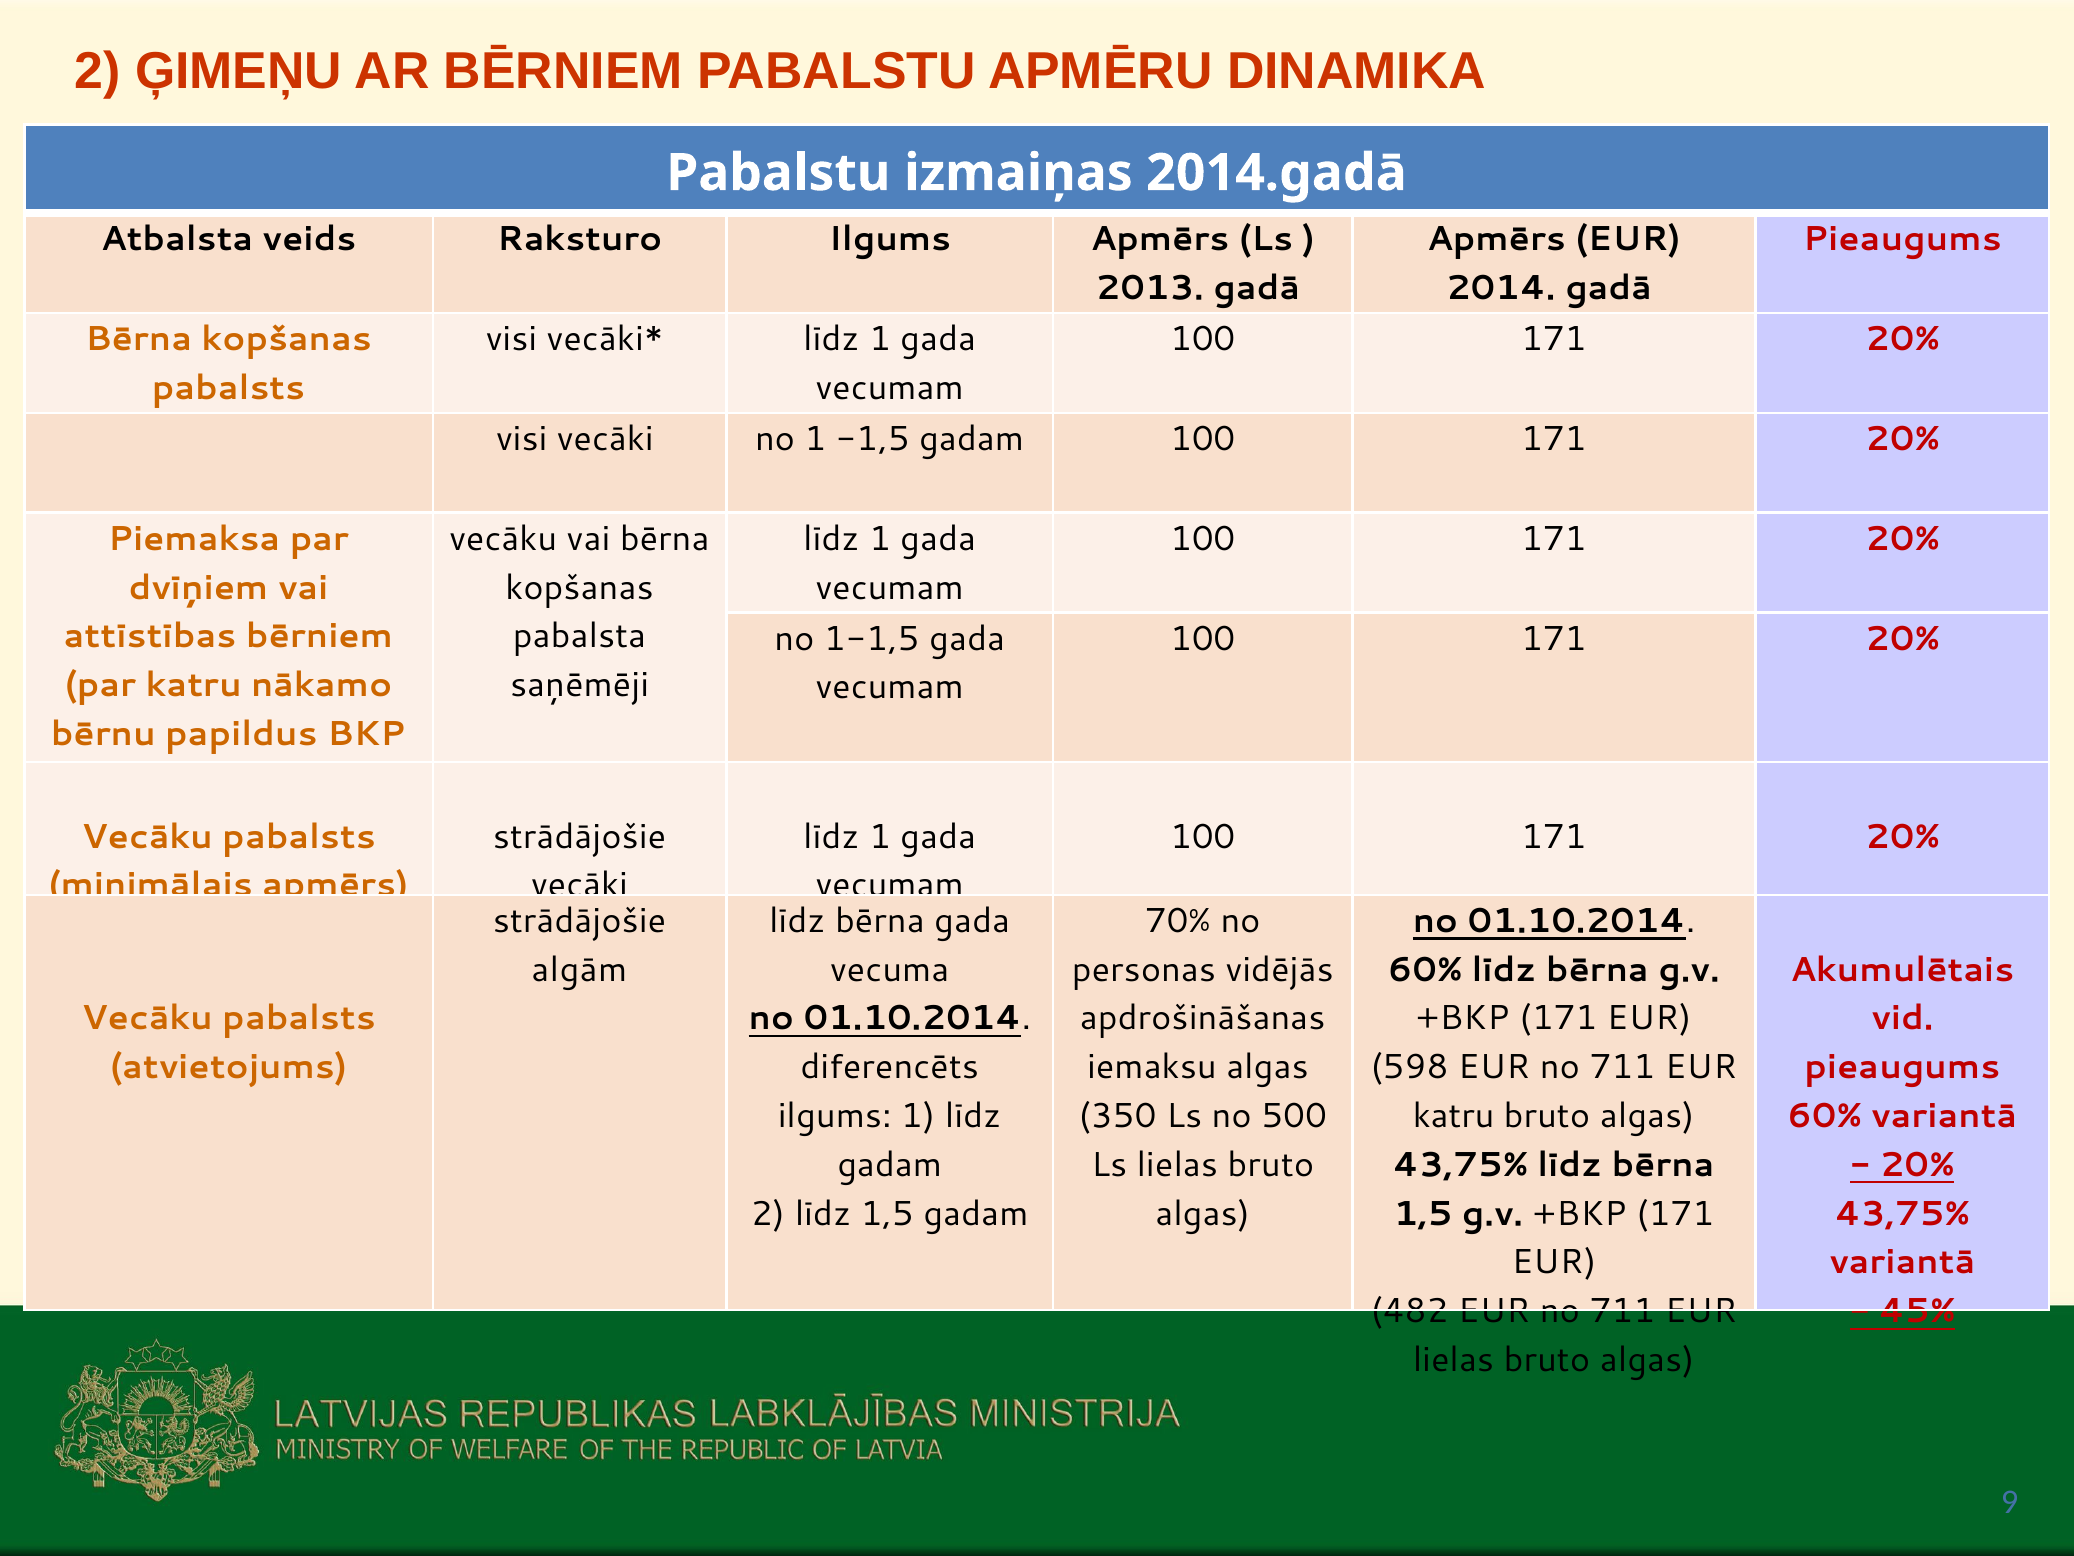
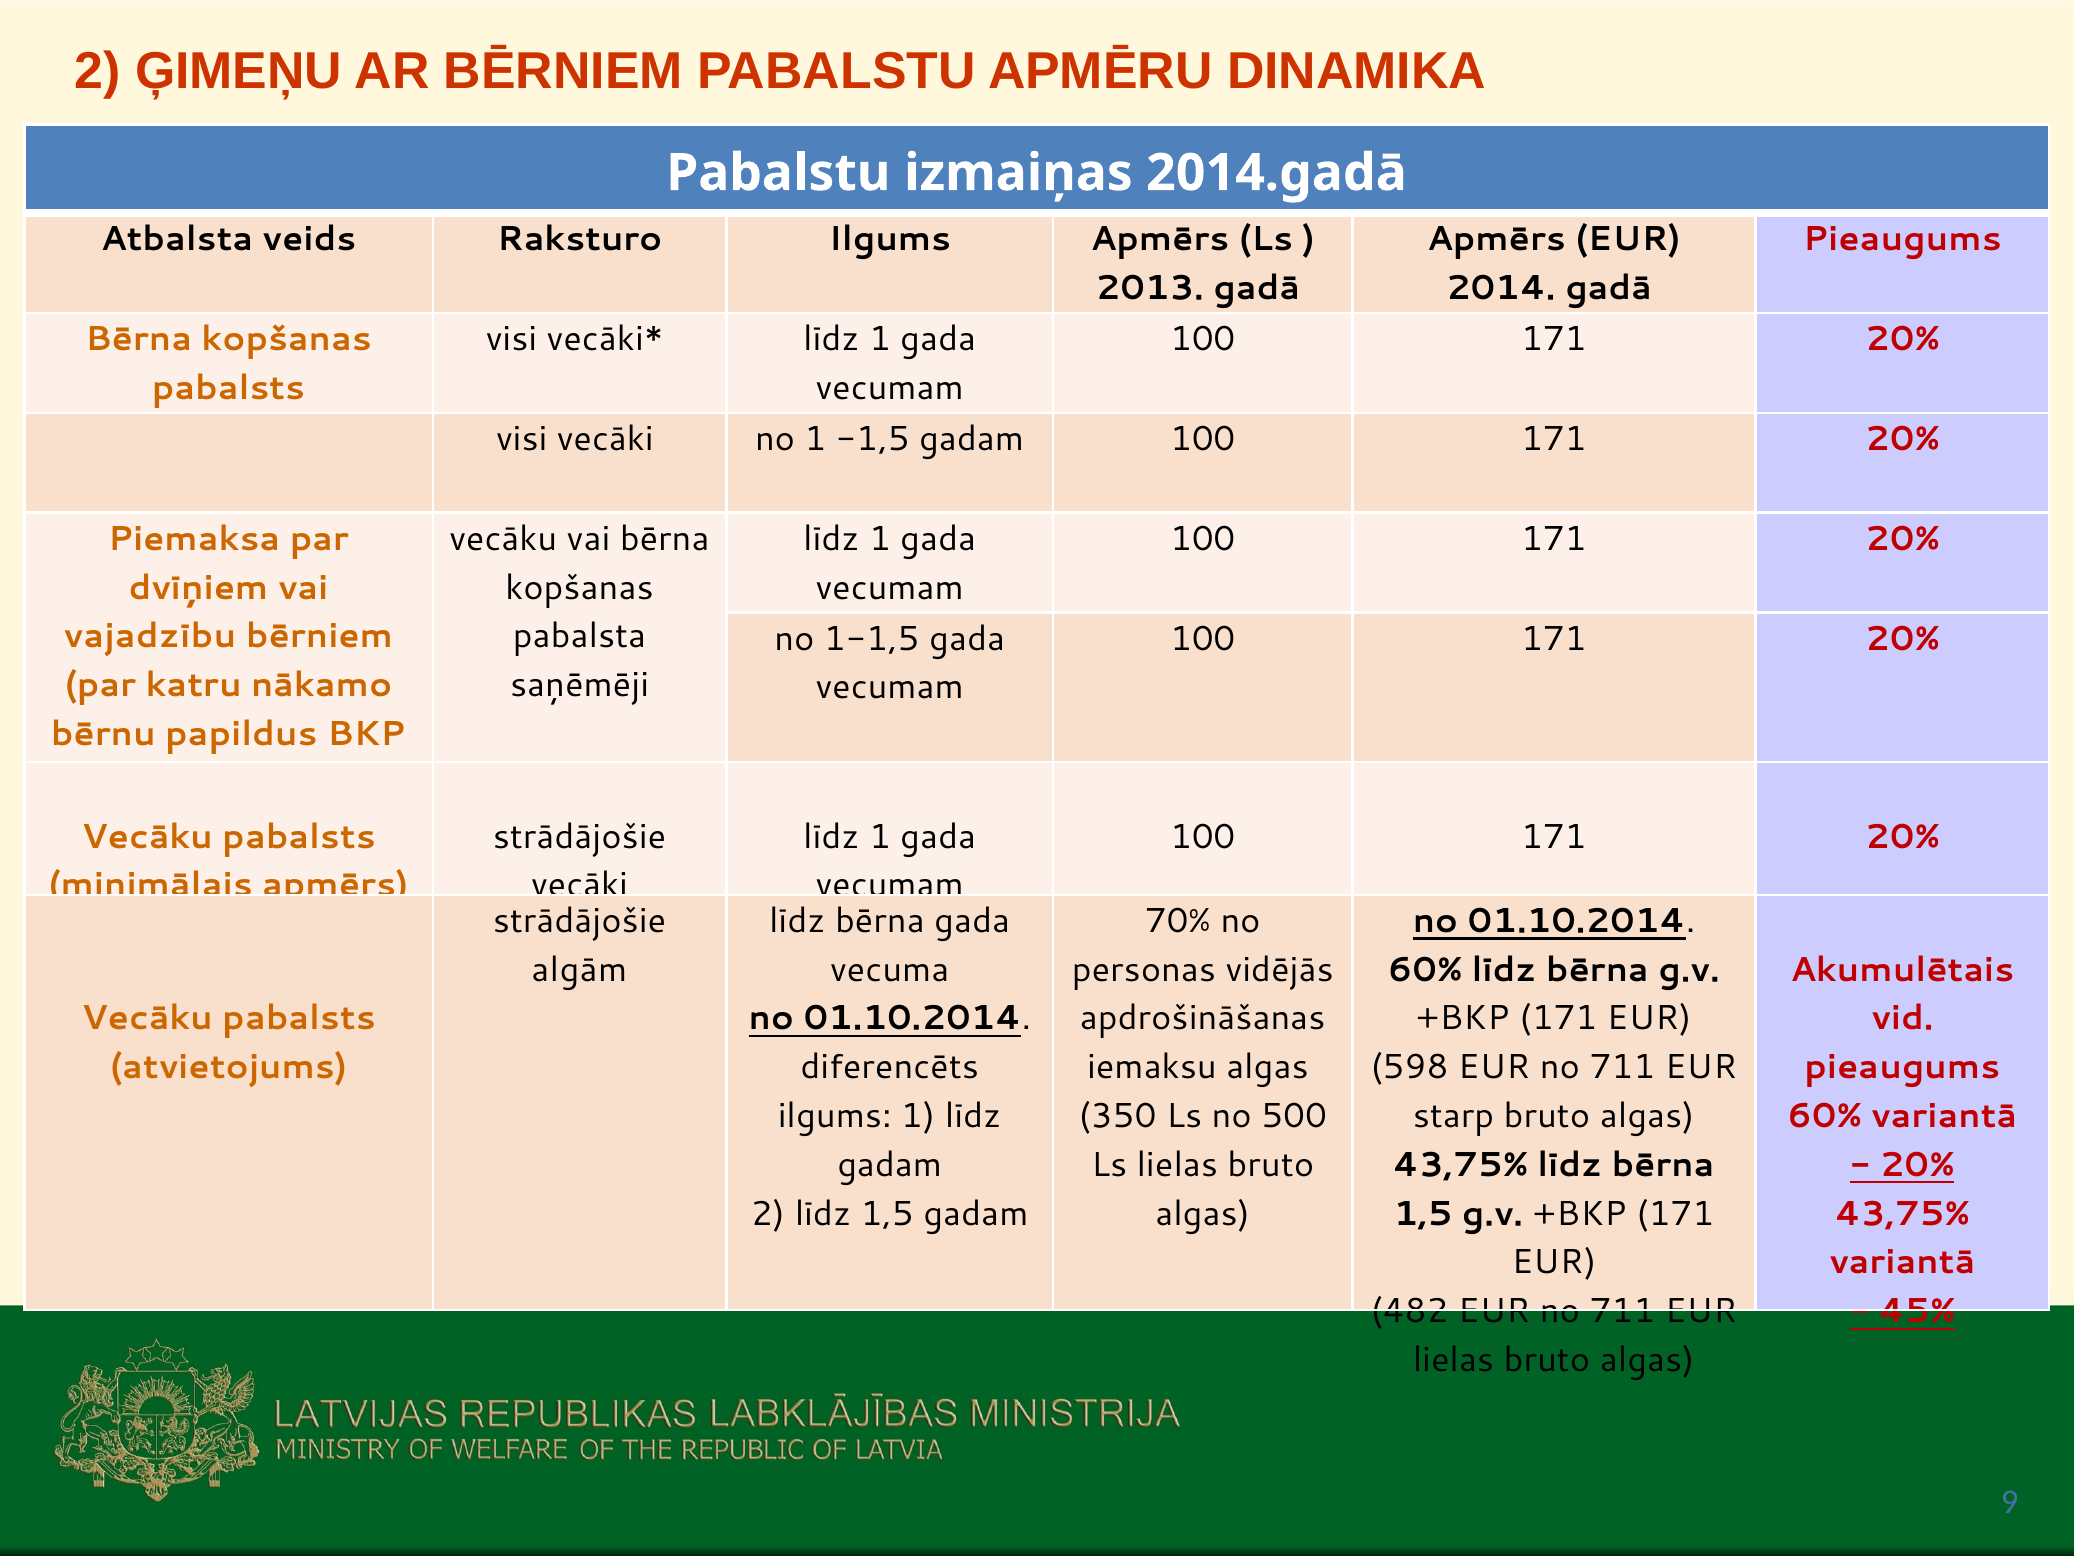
attīstības: attīstības -> vajadzību (150, 636)
katru: katru -> starp (1454, 1116)
